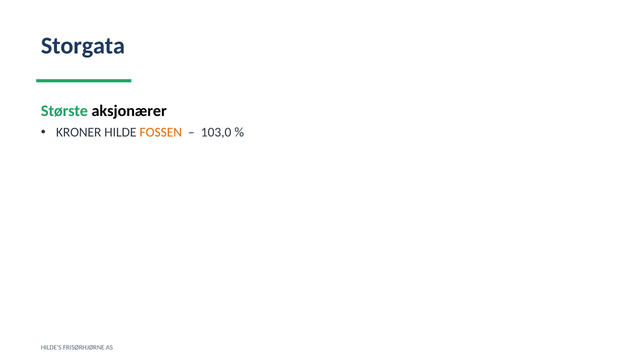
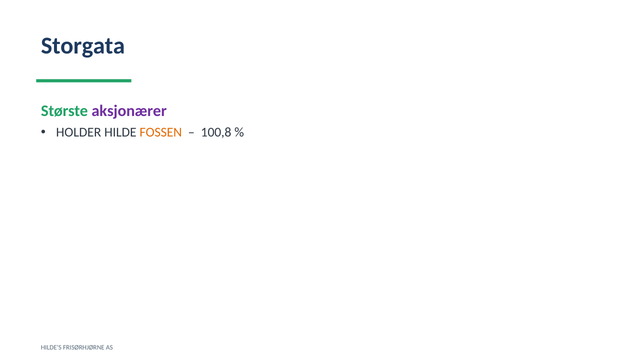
aksjonærer colour: black -> purple (129, 111)
KRONER: KRONER -> HOLDER (79, 132)
103,0: 103,0 -> 100,8 (216, 132)
